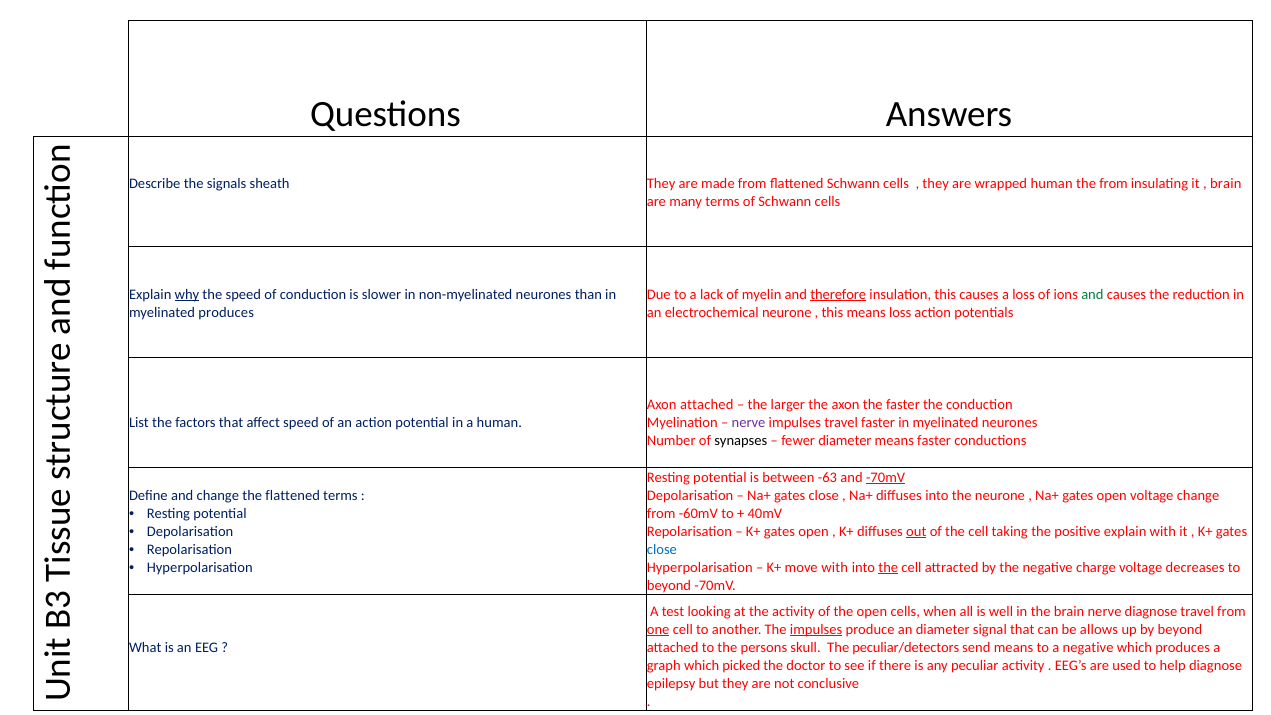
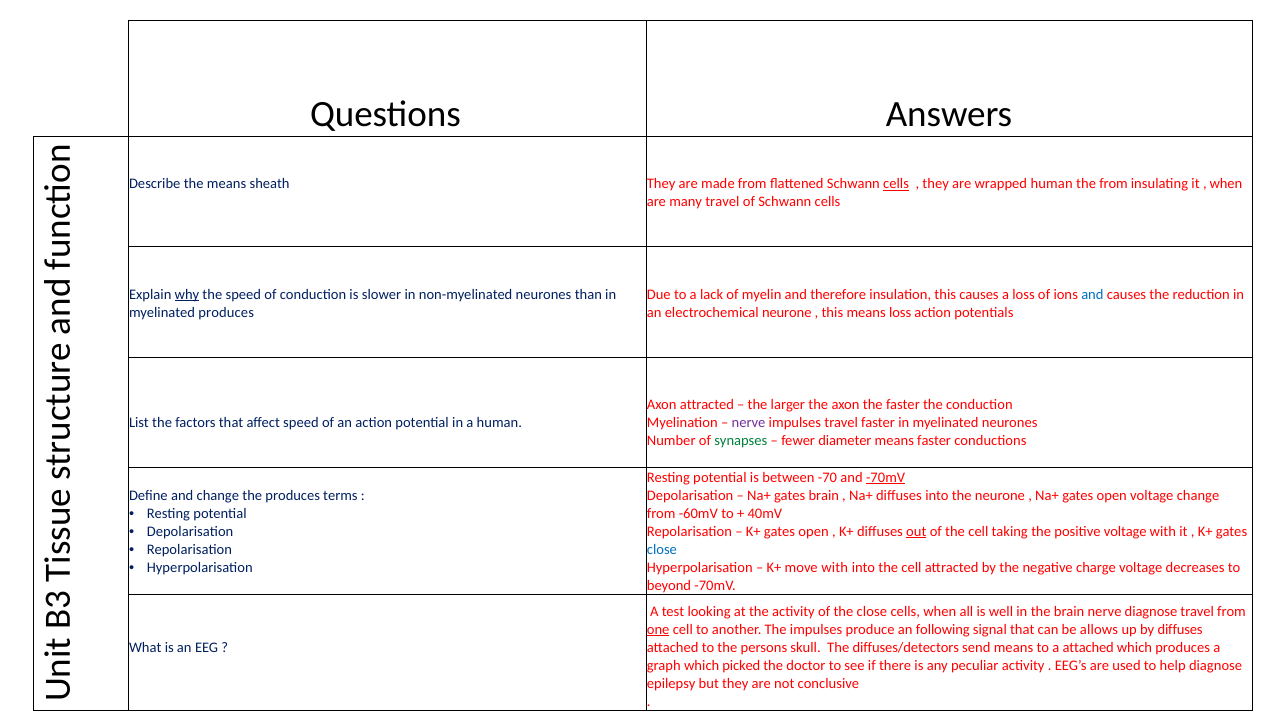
the signals: signals -> means (227, 184)
cells underline: none -> present (896, 184)
brain: brain -> when (1226, 184)
many terms: terms -> travel (722, 202)
therefore underline: present -> none (838, 294)
and colour: green -> blue (1092, 294)
Axon attached: attached -> attracted (707, 405)
synapses colour: black -> green (741, 441)
-63: -63 -> -70 (827, 478)
the flattened: flattened -> produces (293, 496)
Na+ gates close: close -> brain (824, 496)
positive explain: explain -> voltage (1125, 532)
the underline: present -> none (888, 567)
the open: open -> close (872, 611)
impulses underline: present -> none (816, 629)
an diameter: diameter -> following (943, 629)
by beyond: beyond -> diffuses (1180, 629)
peculiar/detectors: peculiar/detectors -> diffuses/detectors (906, 647)
a negative: negative -> attached (1088, 647)
